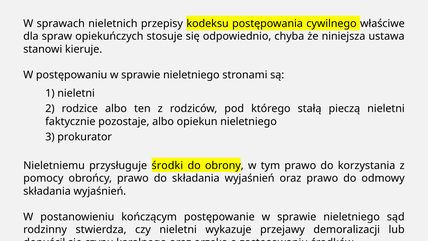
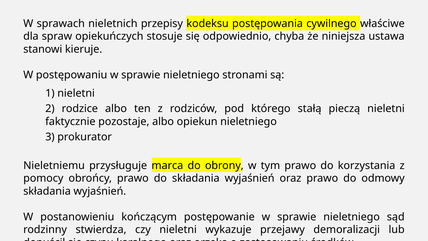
środki: środki -> marca (167, 165)
